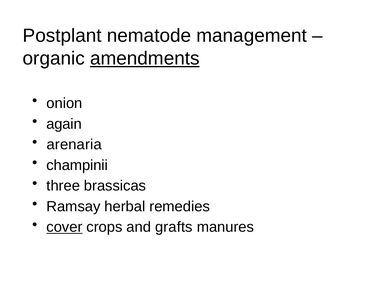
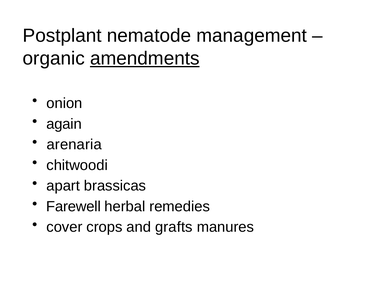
champinii: champinii -> chitwoodi (77, 165)
three: three -> apart (63, 186)
Ramsay: Ramsay -> Farewell (73, 207)
cover underline: present -> none (64, 227)
